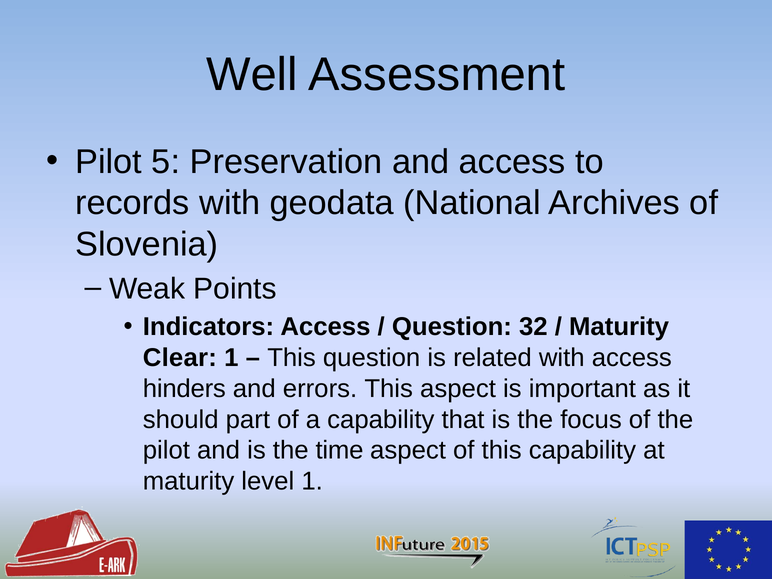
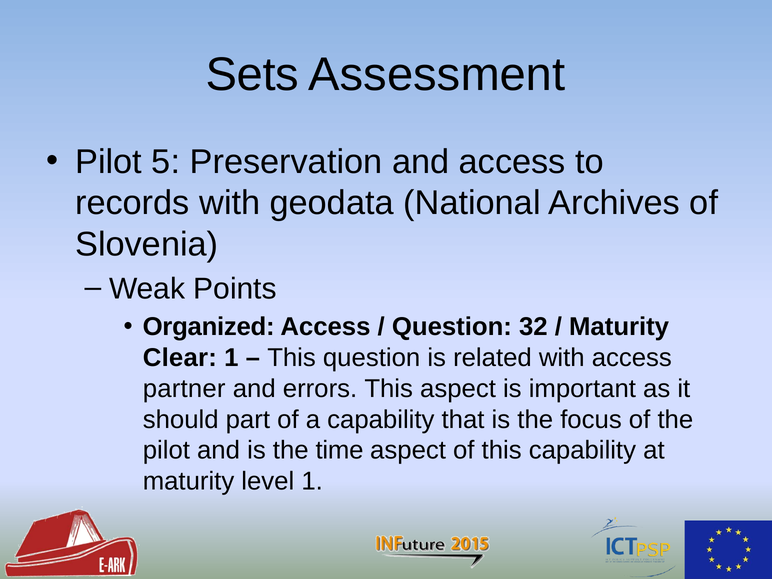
Well: Well -> Sets (252, 75)
Indicators: Indicators -> Organized (209, 327)
hinders: hinders -> partner (184, 389)
